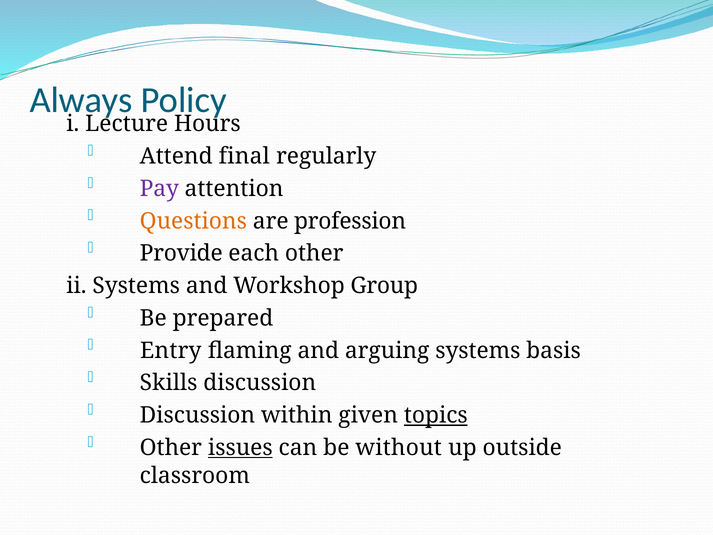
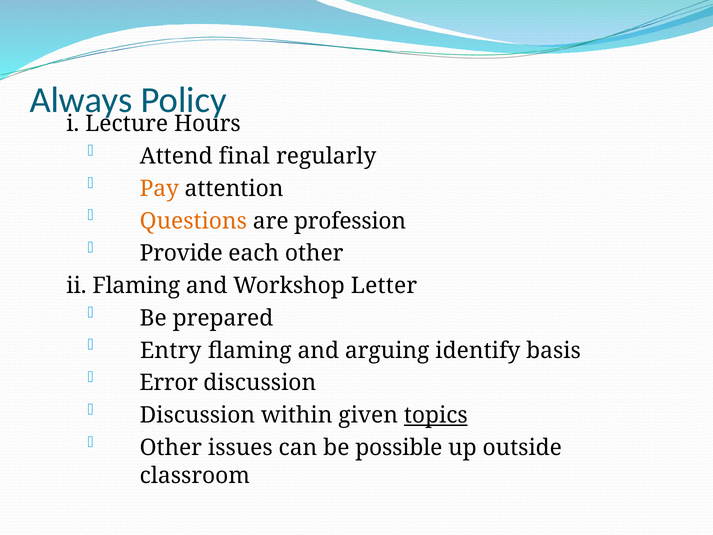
Pay colour: purple -> orange (159, 189)
ii Systems: Systems -> Flaming (136, 286)
Group: Group -> Letter (384, 286)
arguing systems: systems -> identify (478, 350)
Skills: Skills -> Error (169, 383)
issues underline: present -> none (240, 447)
without: without -> possible (399, 447)
